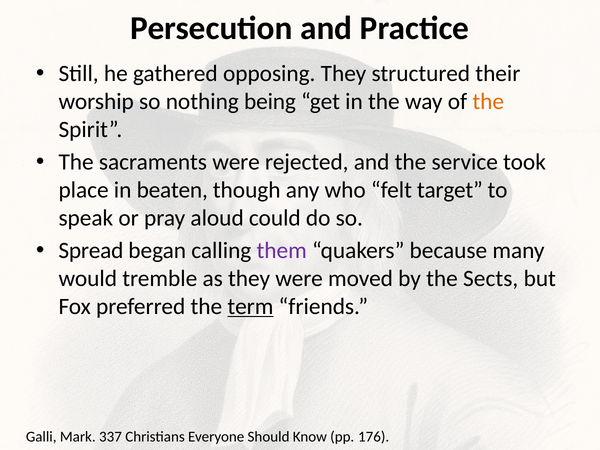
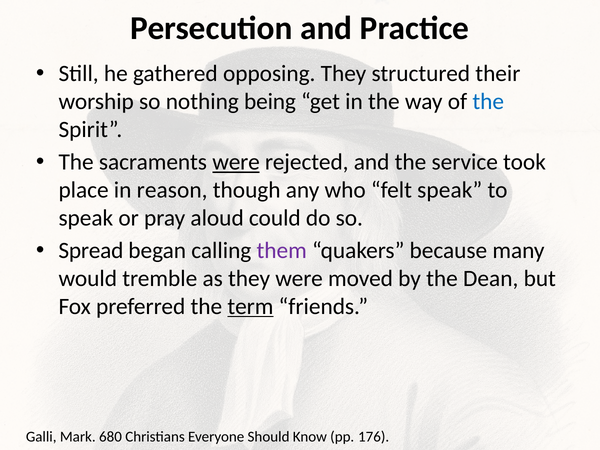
the colour: orange -> blue (488, 102)
were underline: none -> present (236, 162)
beaten: beaten -> reason (172, 190)
felt target: target -> speak (450, 190)
Sects: Sects -> Dean (491, 279)
337: 337 -> 680 (110, 437)
